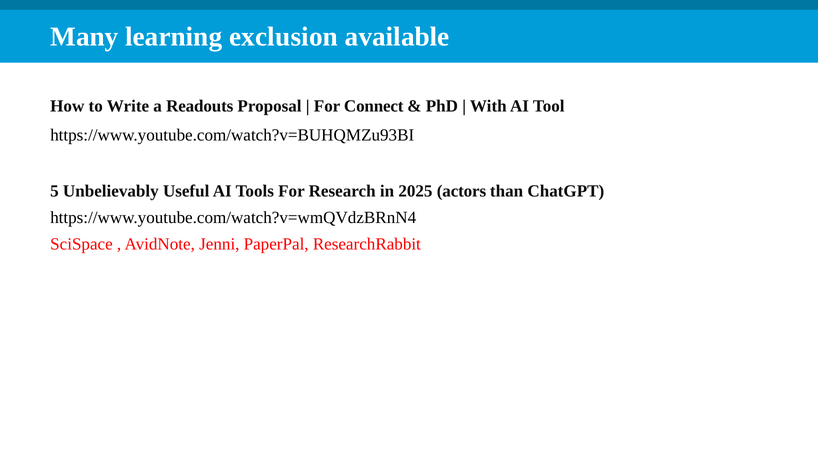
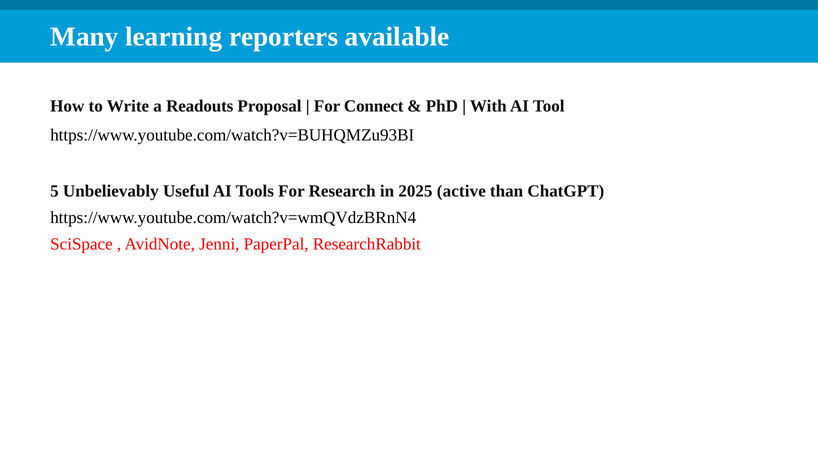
exclusion: exclusion -> reporters (284, 37)
actors: actors -> active (461, 191)
